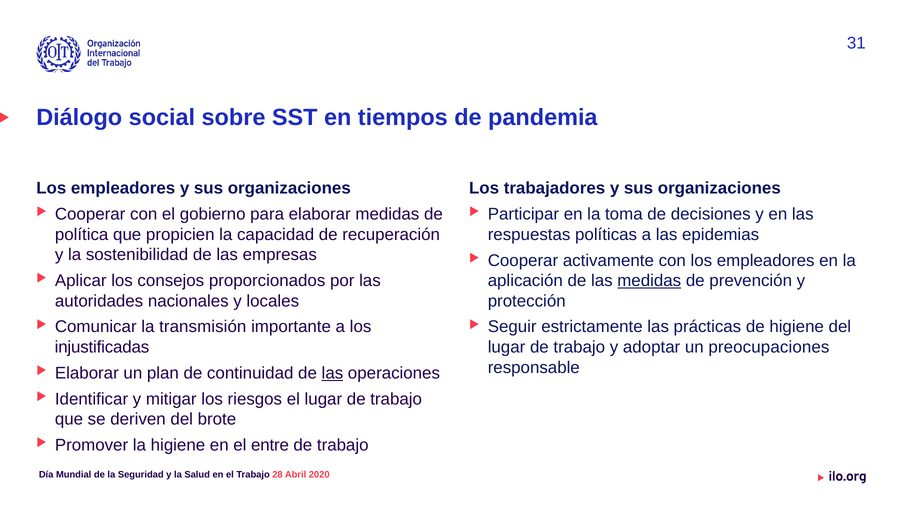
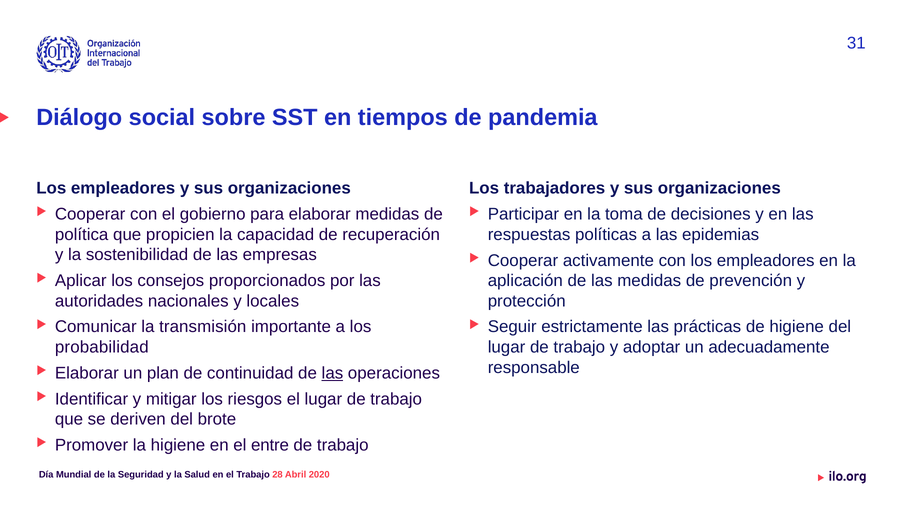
medidas underline: present -> none (649, 281)
injustificadas: injustificadas -> probabilidad (102, 347)
preocupaciones: preocupaciones -> adecuadamente (769, 347)
